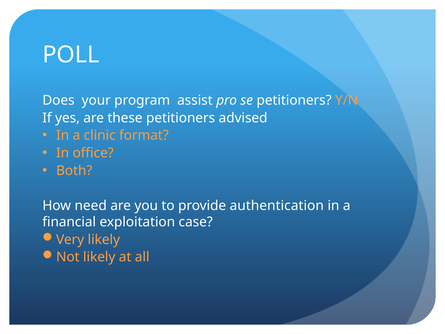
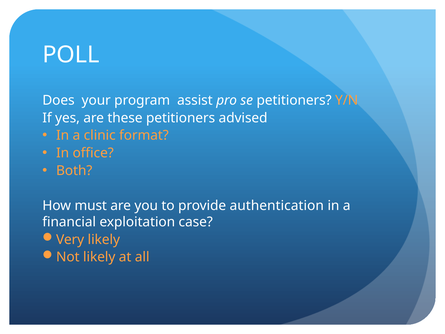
need: need -> must (91, 206)
